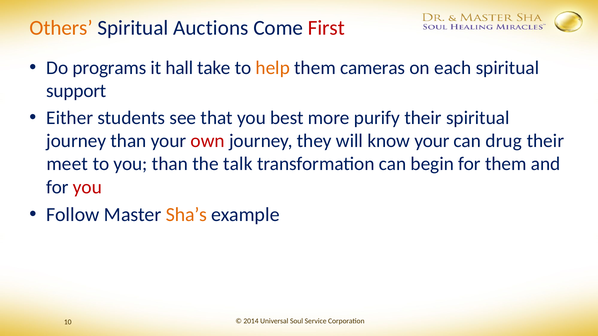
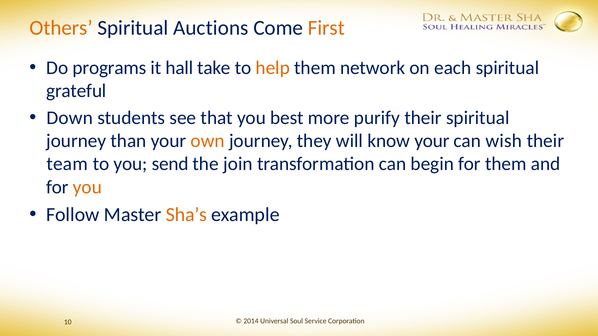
First colour: red -> orange (326, 28)
cameras: cameras -> network (373, 68)
support: support -> grateful (76, 91)
Either: Either -> Down (70, 118)
own colour: red -> orange (208, 141)
drug: drug -> wish (504, 141)
meet: meet -> team (67, 164)
you than: than -> send (170, 164)
talk: talk -> join (238, 164)
you colour: red -> orange (87, 187)
